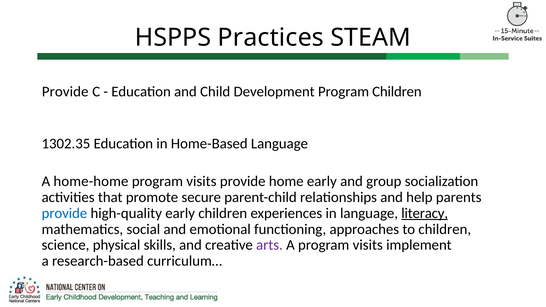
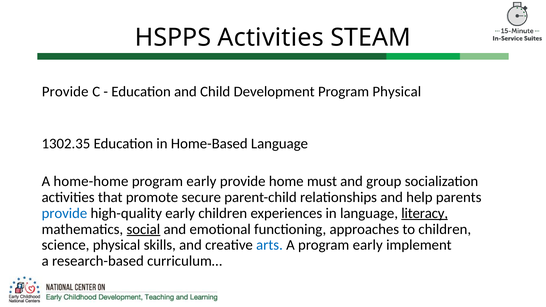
HSPPS Practices: Practices -> Activities (271, 38)
Program Children: Children -> Physical (397, 92)
visits: visits -> early (201, 181)
home early: early -> must (322, 181)
social underline: none -> present (143, 229)
arts colour: purple -> blue (269, 245)
A program visits: visits -> early (368, 245)
